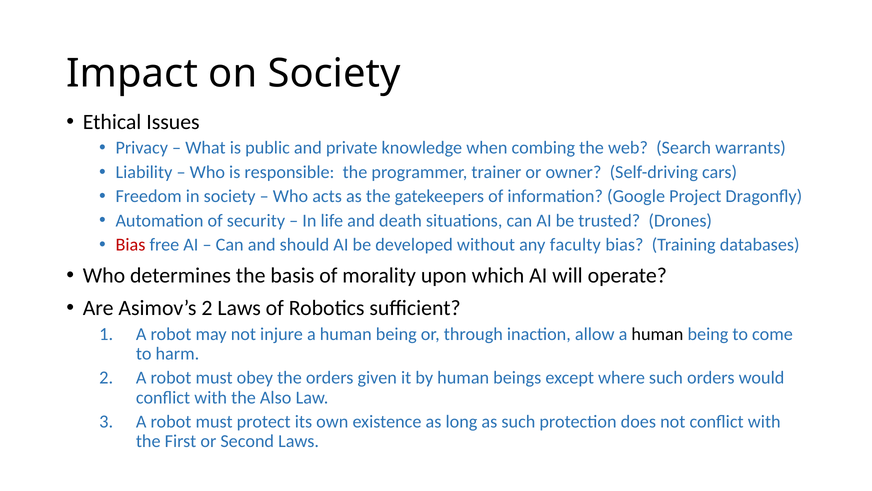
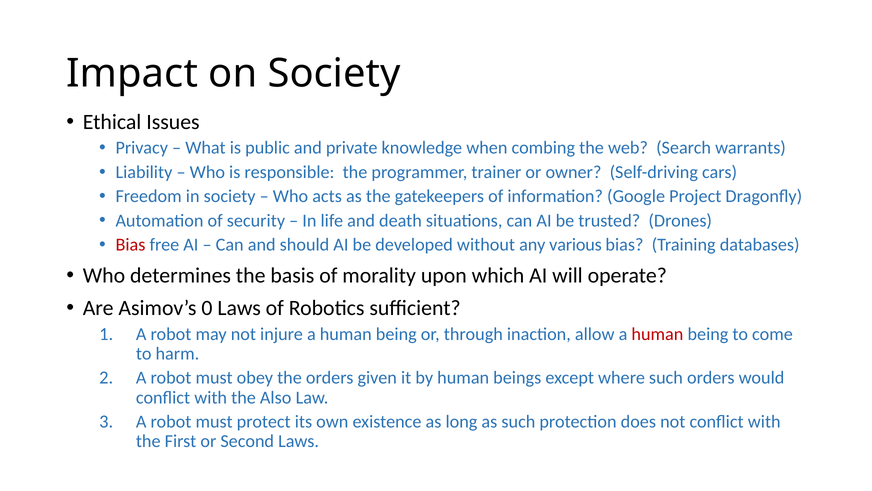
faculty: faculty -> various (576, 244)
Asimov’s 2: 2 -> 0 (207, 308)
human colour: black -> red (657, 334)
